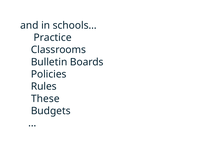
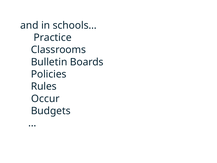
These: These -> Occur (45, 99)
